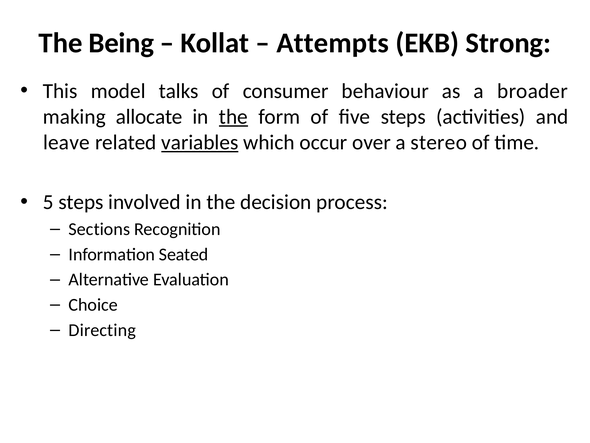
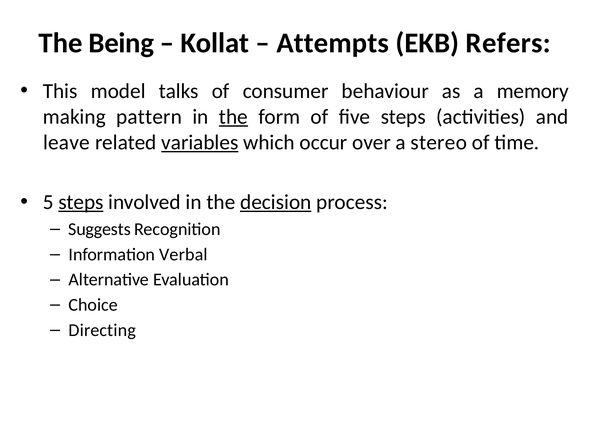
Strong: Strong -> Refers (508, 43)
broader: broader -> memory (533, 91)
allocate: allocate -> pattern (149, 117)
steps underline: none -> present (81, 202)
decision underline: none -> present (276, 202)
Sections: Sections -> Suggests (99, 229)
Seated: Seated -> Verbal (183, 254)
